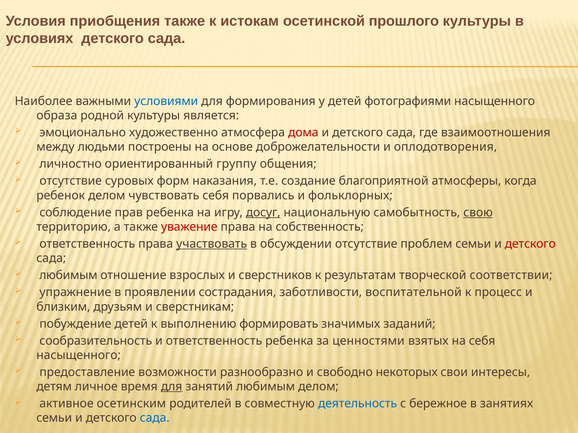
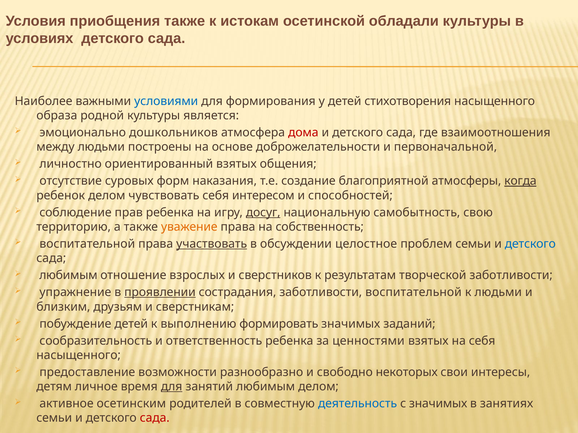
прошлого: прошлого -> обладали (404, 21)
фотографиями: фотографиями -> стихотворения (408, 101)
художественно: художественно -> дошкольников (173, 133)
оплодотворения: оплодотворения -> первоначальной (446, 147)
ориентированный группу: группу -> взятых (236, 164)
когда underline: none -> present (520, 181)
порвались: порвались -> интересом (263, 196)
фольклорных: фольклорных -> способностей (350, 196)
свою underline: present -> none (478, 213)
уважение colour: red -> orange (189, 227)
ответственность: ответственность -> воспитательной (87, 244)
обсуждении отсутствие: отсутствие -> целостное (366, 244)
детского colour: red -> blue (530, 244)
творческой соответствии: соответствии -> заботливости (511, 276)
проявлении underline: none -> present (160, 293)
к процесс: процесс -> людьми (498, 293)
с бережное: бережное -> значимых (438, 404)
сада colour: blue -> red (155, 419)
